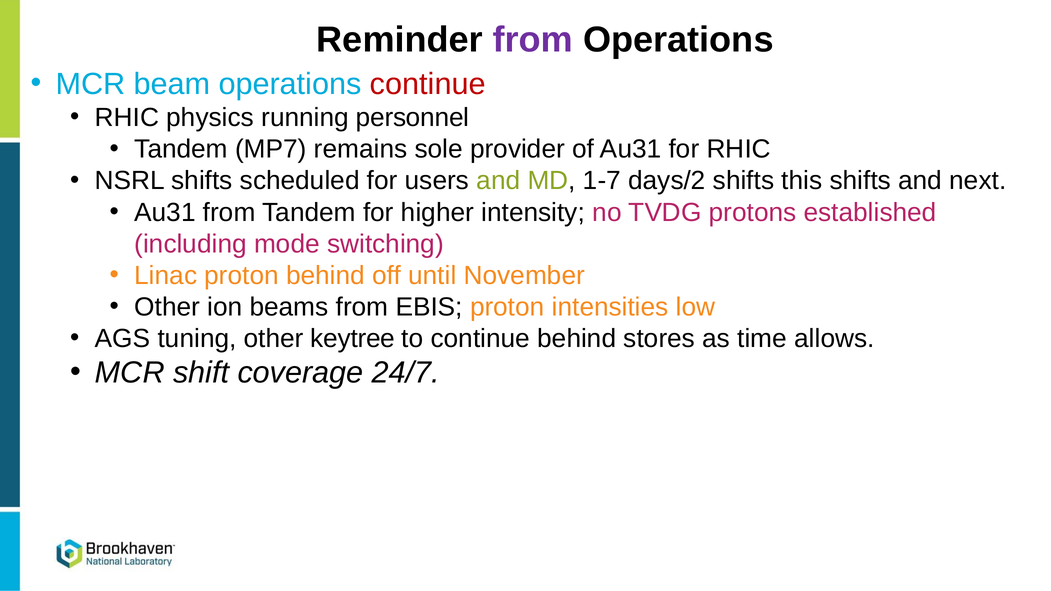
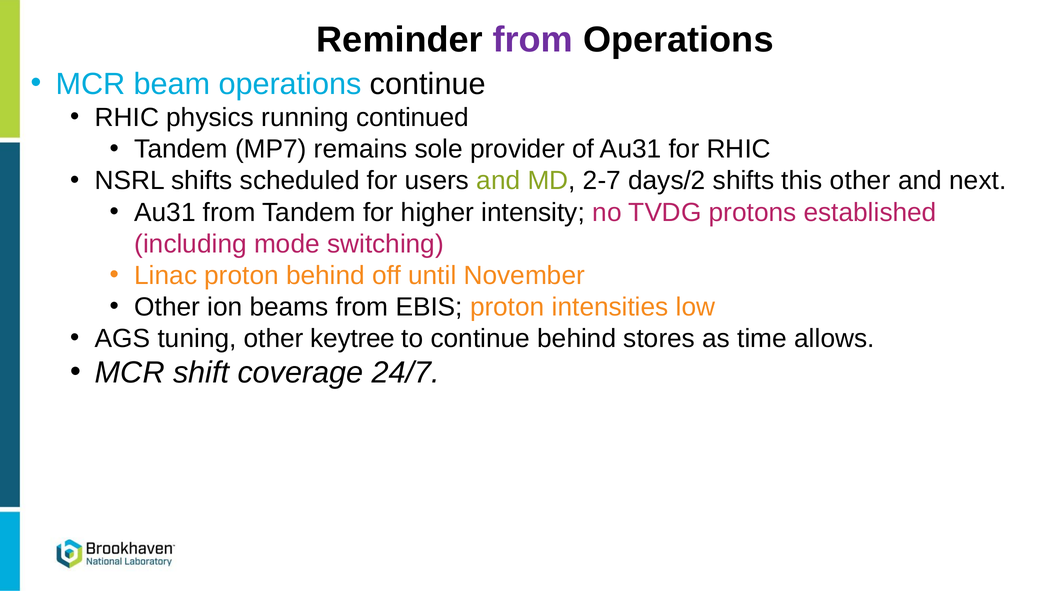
continue colour: red -> black (428, 84)
personnel: personnel -> continued (412, 118)
1-7: 1-7 -> 2-7 (602, 181)
this shifts: shifts -> other (860, 181)
